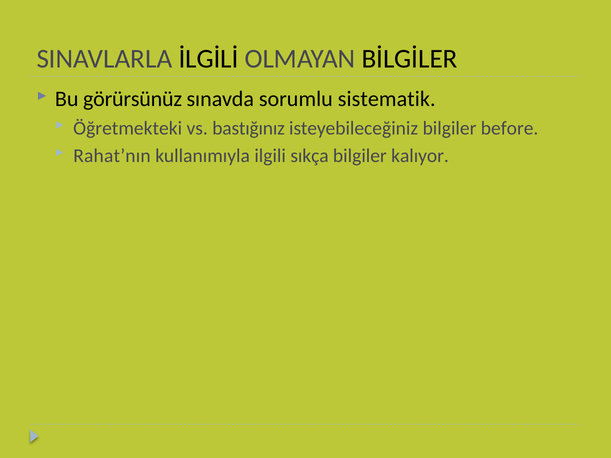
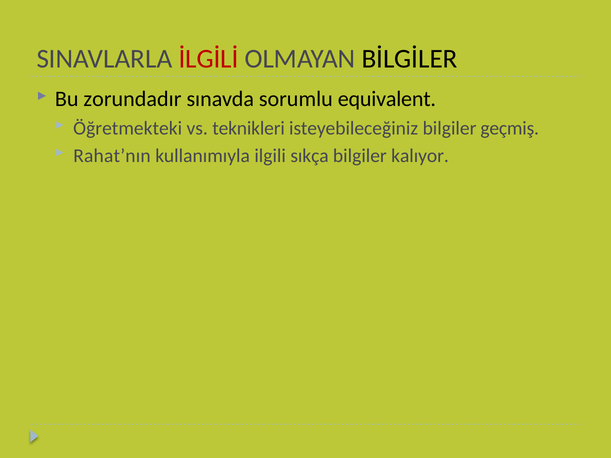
İLGİLİ colour: black -> red (208, 59)
görürsünüz: görürsünüz -> zorundadır (132, 99)
sistematik: sistematik -> equivalent (387, 99)
bastığınız: bastığınız -> teknikleri (249, 128)
before: before -> geçmiş (510, 128)
